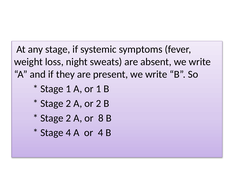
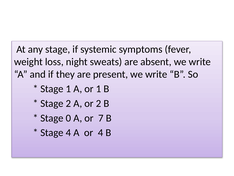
2: 2 -> 0 (68, 118)
8: 8 -> 7 (101, 118)
